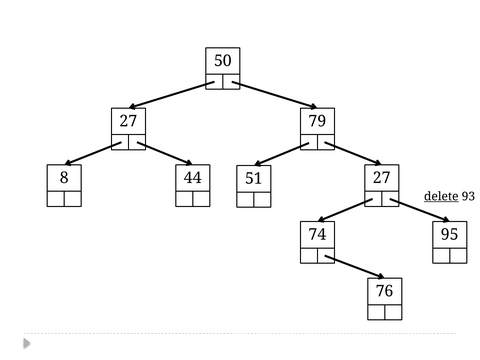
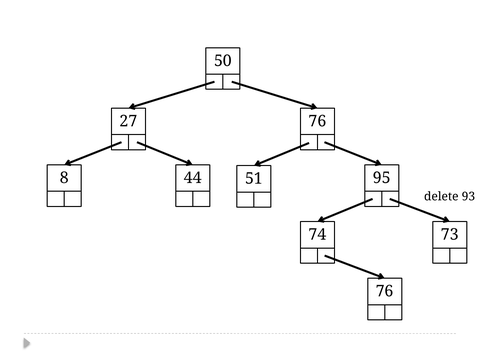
27 79: 79 -> 76 (317, 121)
44 27: 27 -> 95 (382, 178)
delete underline: present -> none (441, 196)
95: 95 -> 73 (450, 235)
